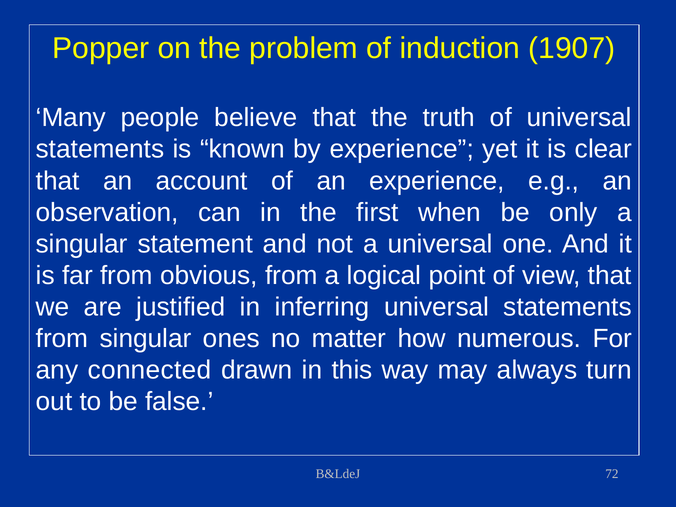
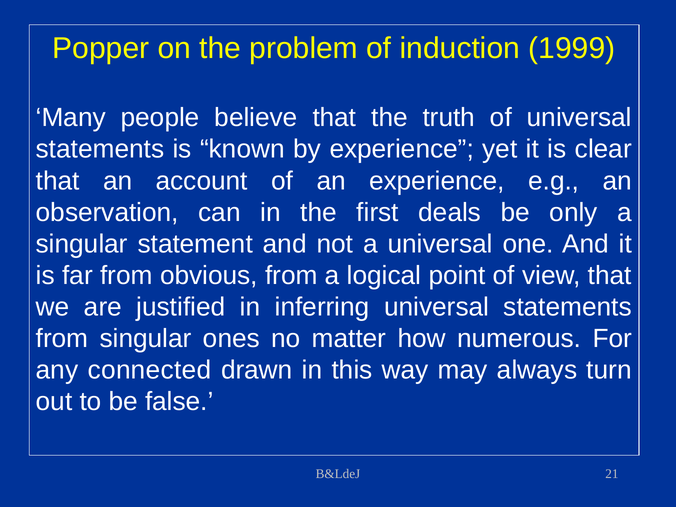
1907: 1907 -> 1999 (572, 48)
when: when -> deals (450, 212)
72: 72 -> 21 (612, 474)
